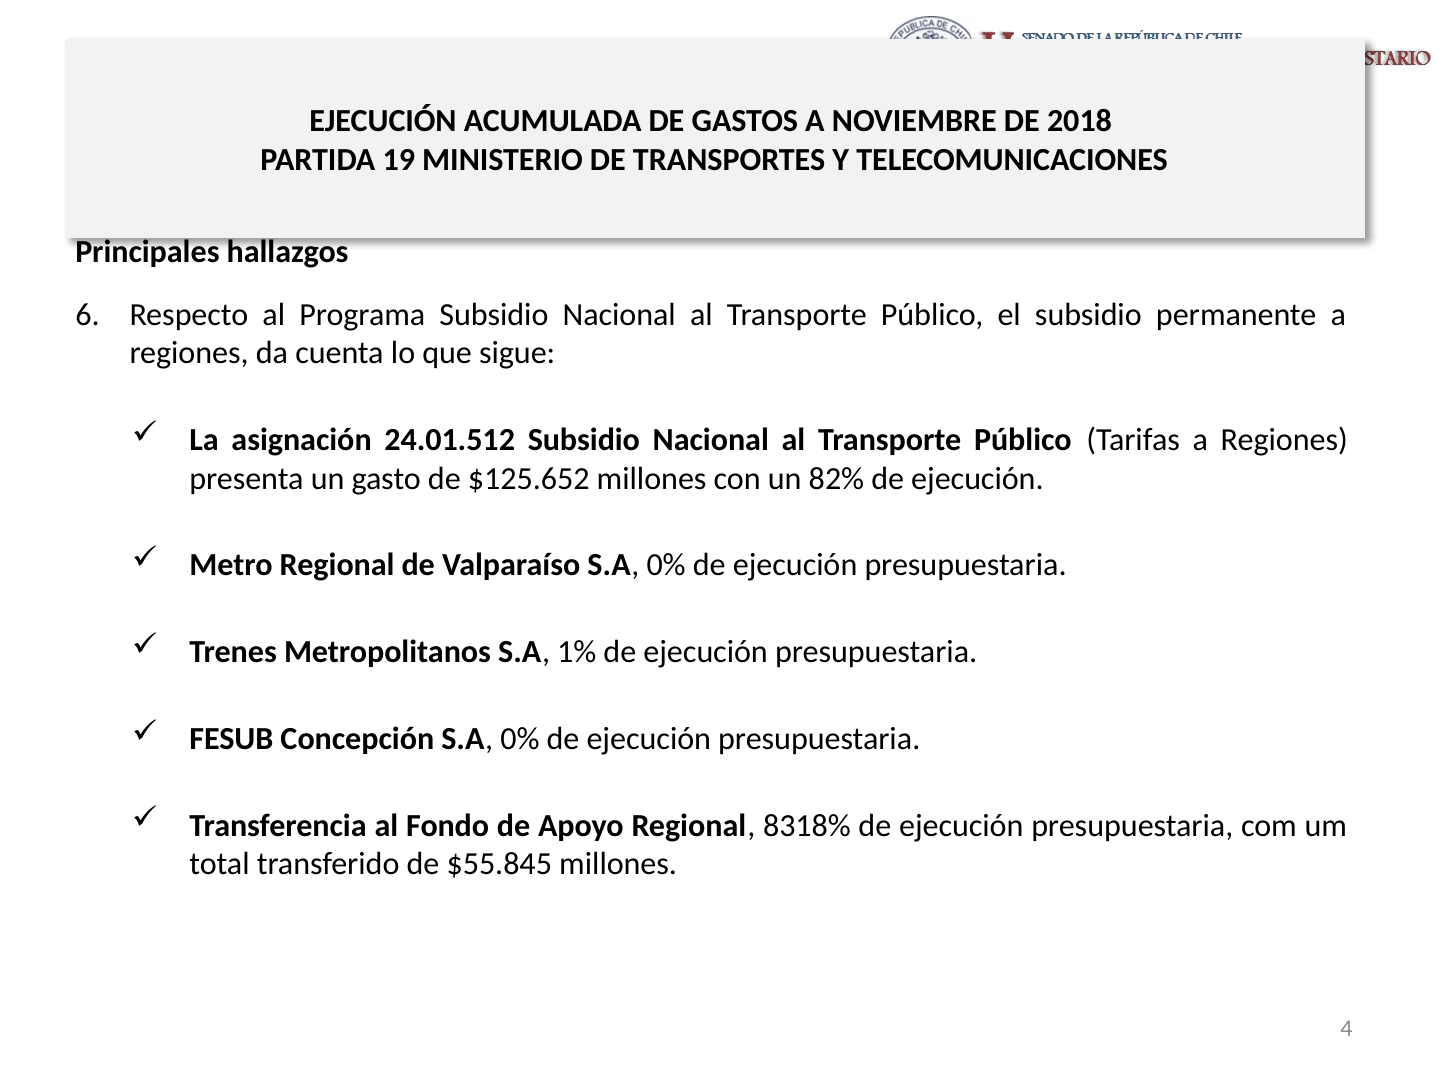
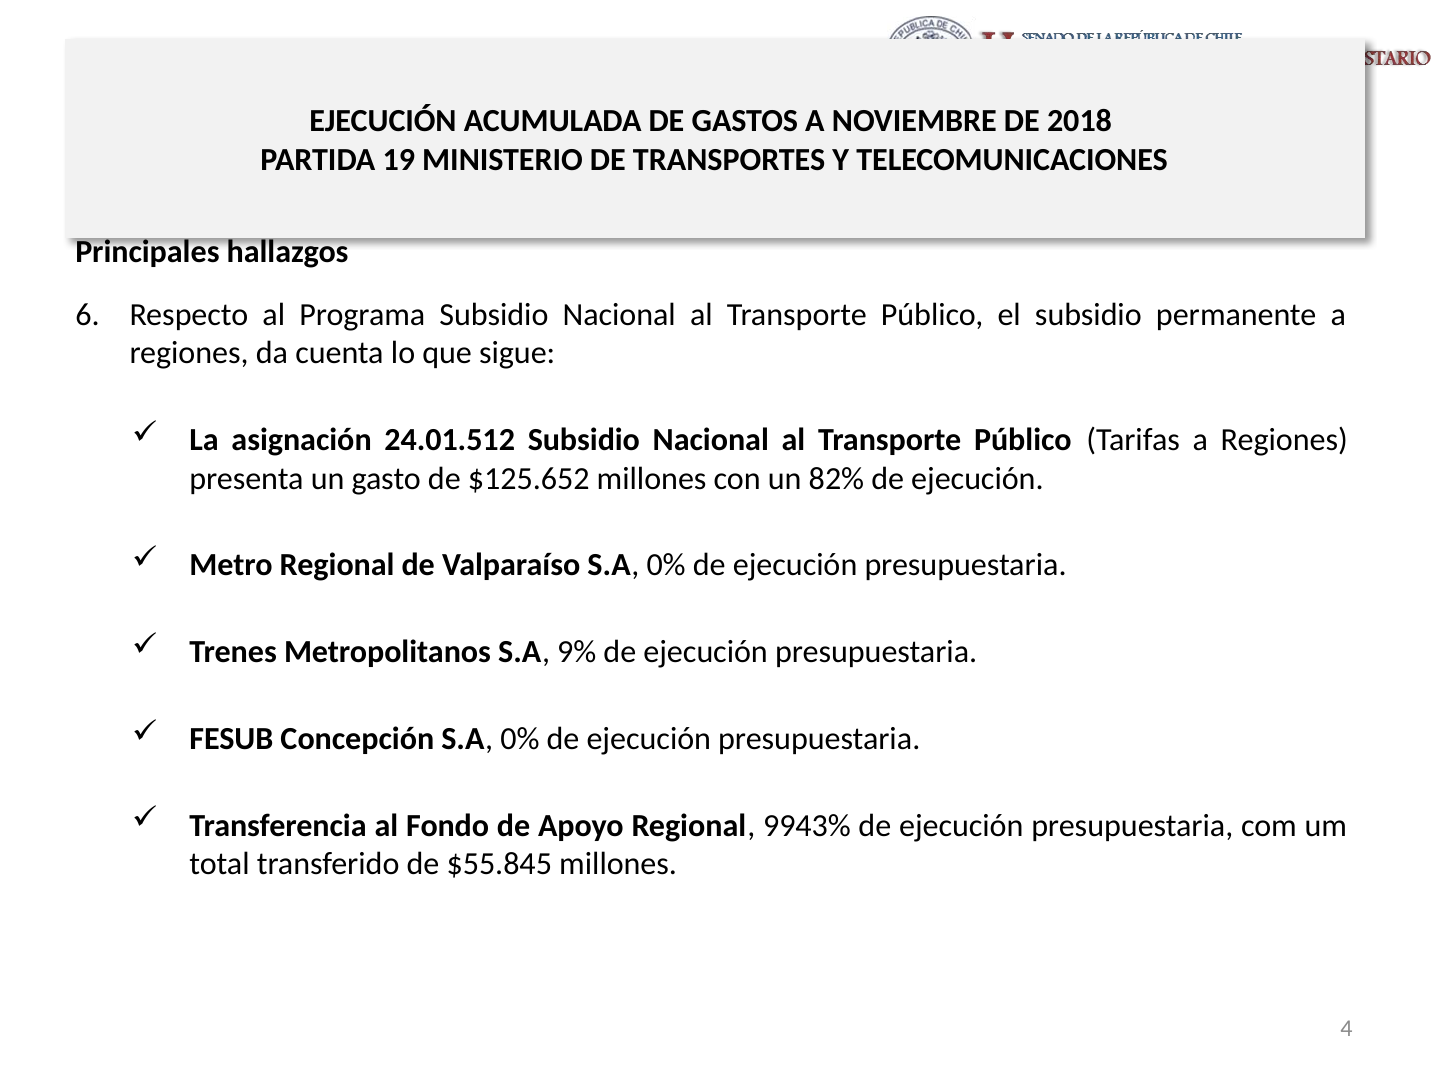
1%: 1% -> 9% (577, 652)
8318%: 8318% -> 9943% (807, 825)
